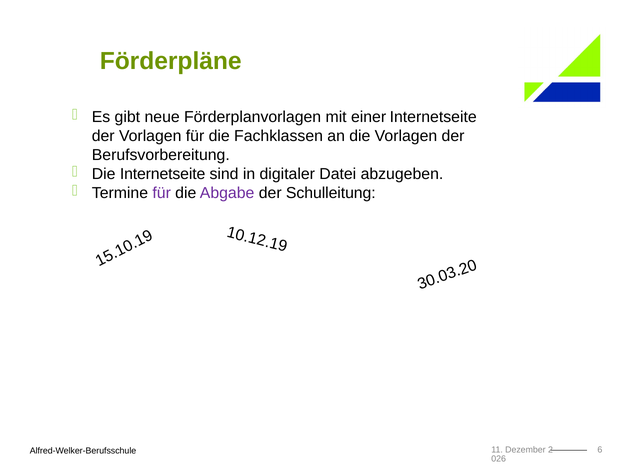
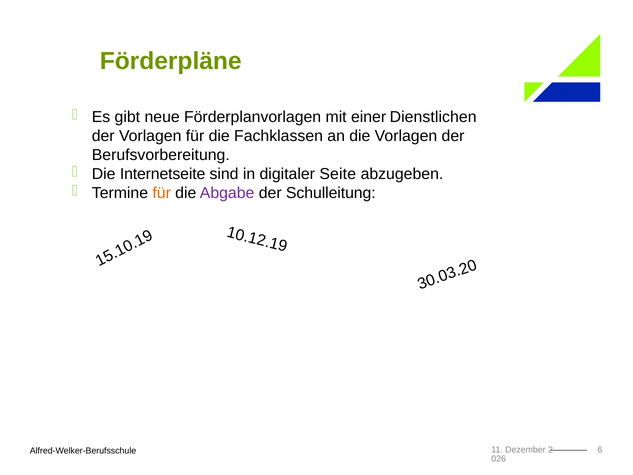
einer Internetseite: Internetseite -> Dienstlichen (433, 117)
Datei: Datei -> Seite (338, 174)
für colour: purple -> orange (162, 193)
